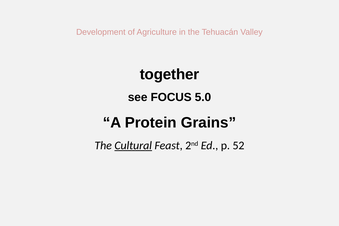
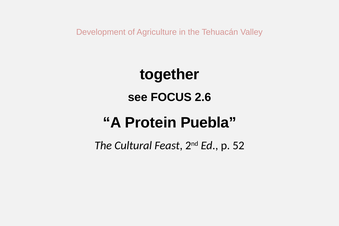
5.0: 5.0 -> 2.6 (203, 97)
Grains: Grains -> Puebla (209, 123)
Cultural underline: present -> none (133, 146)
